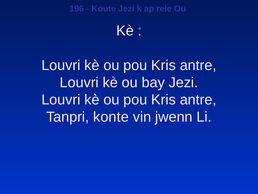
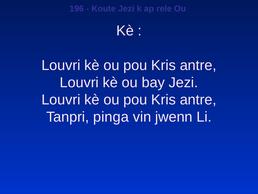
konte: konte -> pinga (111, 117)
